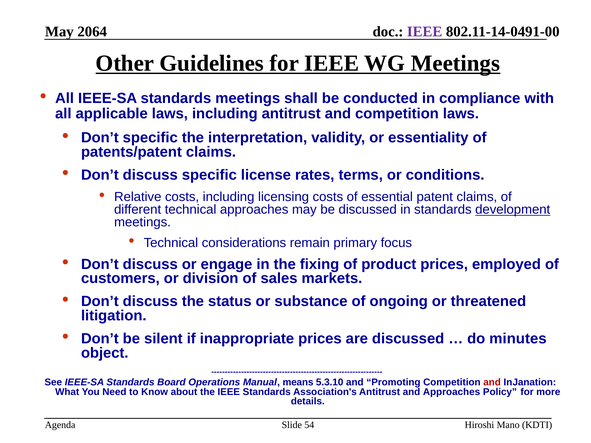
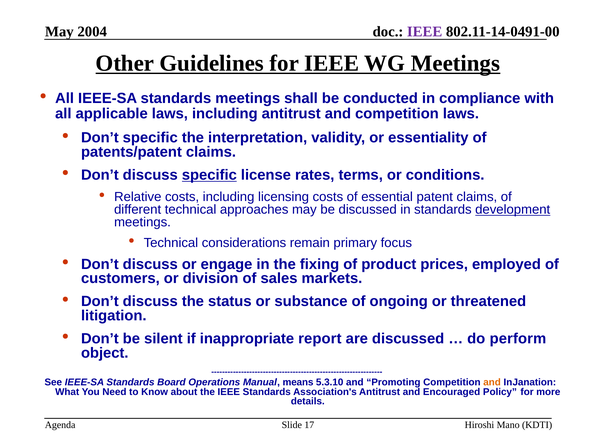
2064: 2064 -> 2004 (92, 32)
specific underline: none -> present (209, 175)
inappropriate prices: prices -> report (320, 339)
minutes: minutes -> perform (518, 339)
and colour: red -> orange (492, 383)
and Approaches: Approaches -> Encouraged (452, 392)
54: 54 -> 17 (309, 425)
